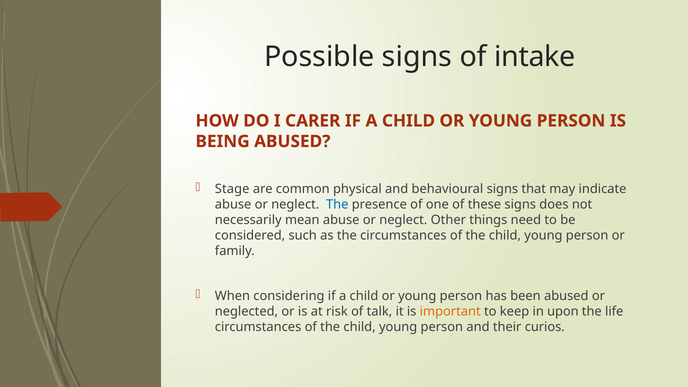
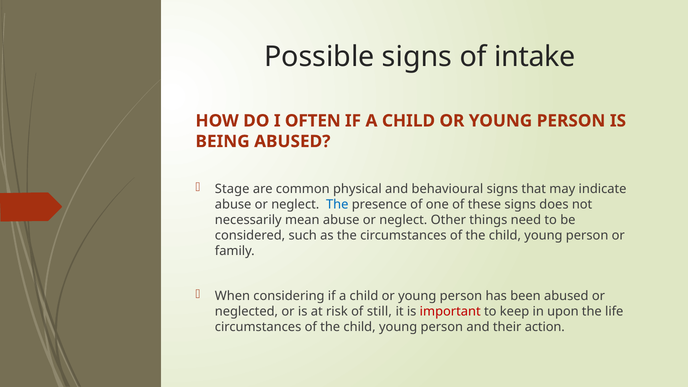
CARER: CARER -> OFTEN (313, 121)
talk: talk -> still (379, 312)
important colour: orange -> red (450, 312)
curios: curios -> action (545, 327)
